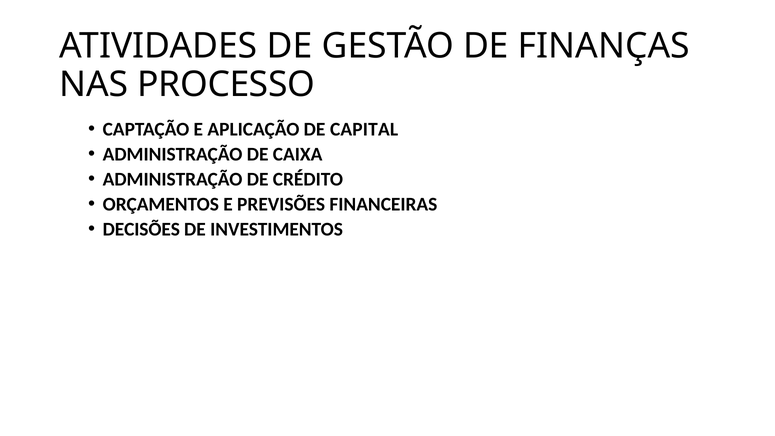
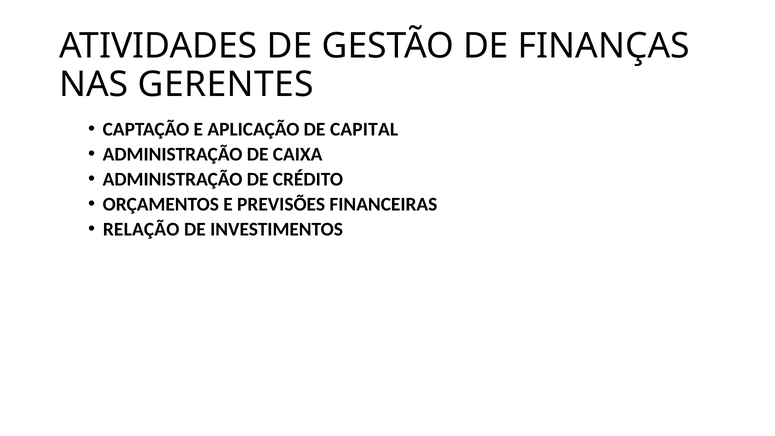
PROCESSO: PROCESSO -> GERENTES (226, 84)
DECISÕES: DECISÕES -> RELAÇÃO (141, 229)
